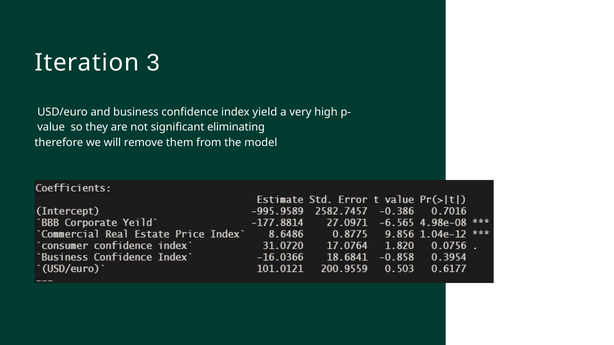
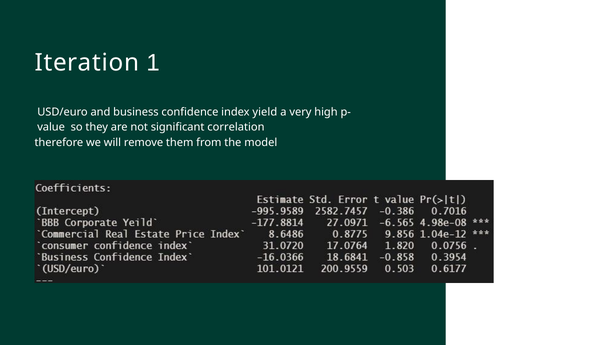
3: 3 -> 1 (153, 63)
eliminating: eliminating -> correlation (236, 127)
